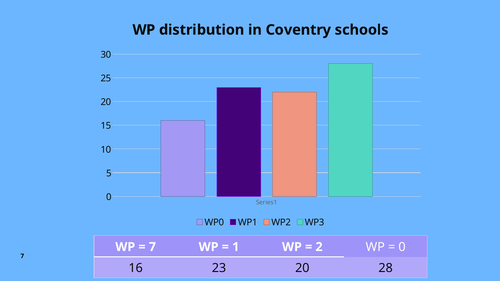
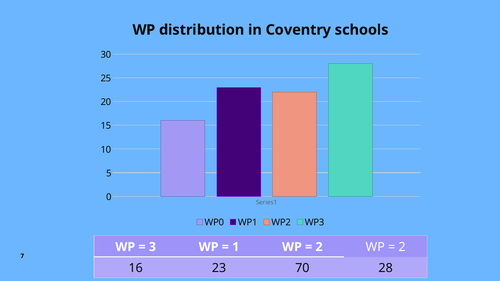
7: 7 -> 3 (152, 247)
0: 0 -> 2 (402, 247)
23 20: 20 -> 70 (302, 268)
